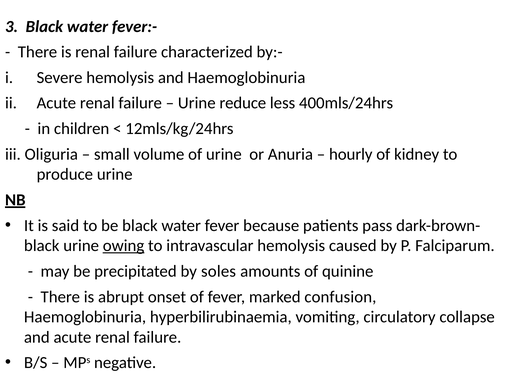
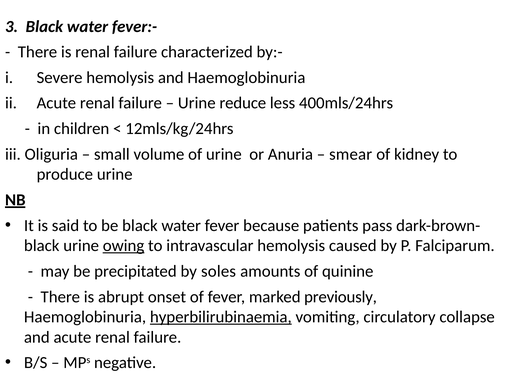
hourly: hourly -> smear (351, 154)
confusion: confusion -> previously (341, 297)
hyperbilirubinaemia underline: none -> present (221, 317)
